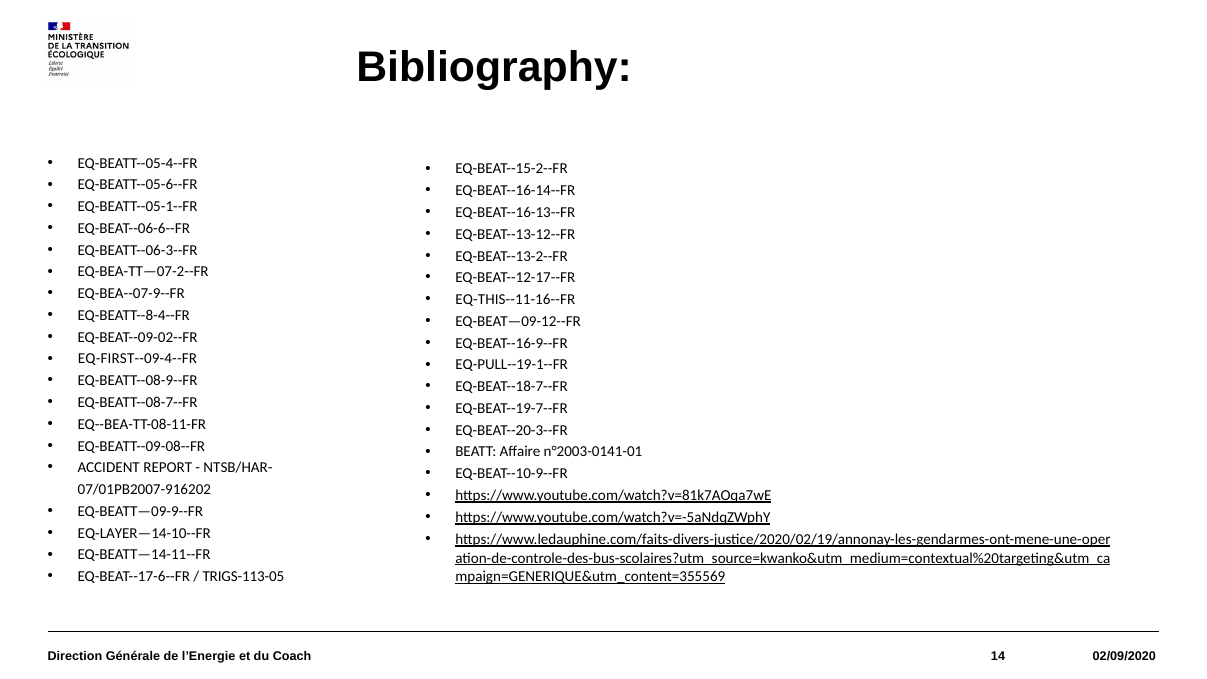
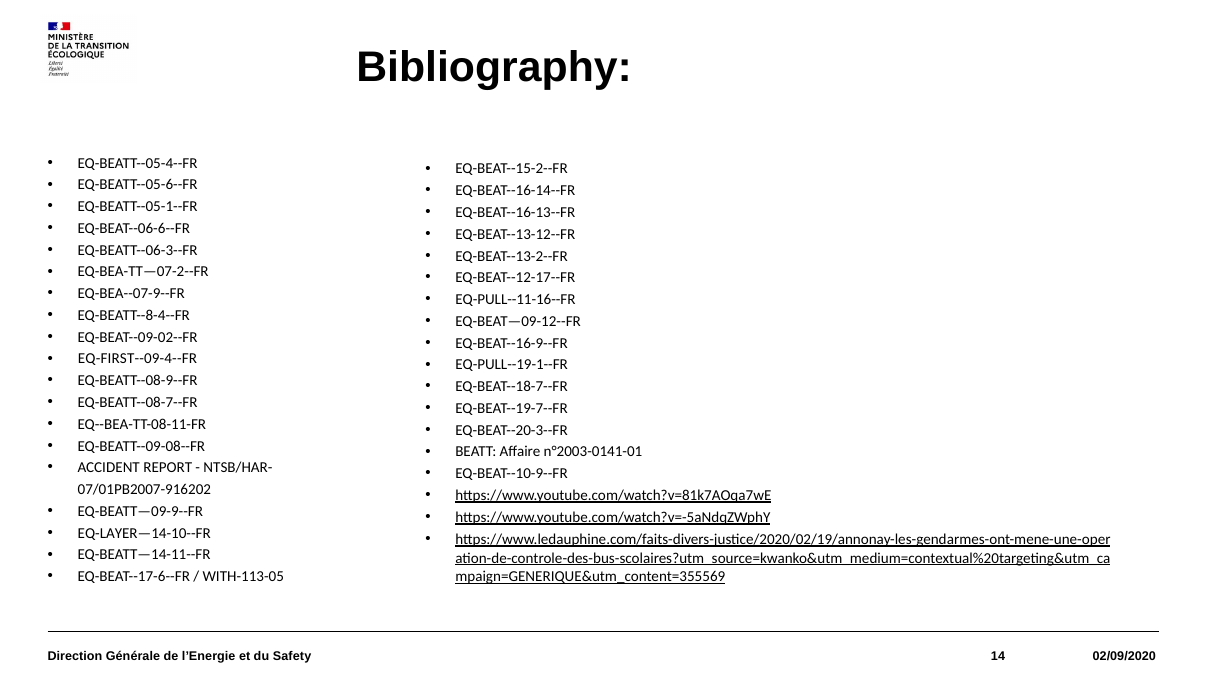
EQ-THIS--11-16--FR: EQ-THIS--11-16--FR -> EQ-PULL--11-16--FR (515, 300)
TRIGS-113-05: TRIGS-113-05 -> WITH-113-05 (243, 577)
Coach: Coach -> Safety (292, 656)
